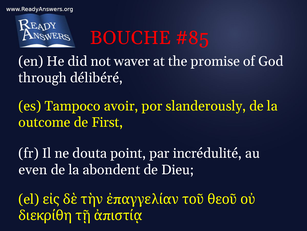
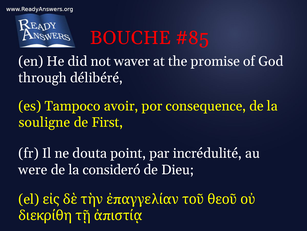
slanderously: slanderously -> consequence (206, 106)
outcome: outcome -> souligne (44, 122)
even: even -> were (33, 169)
abondent: abondent -> consideró (112, 169)
